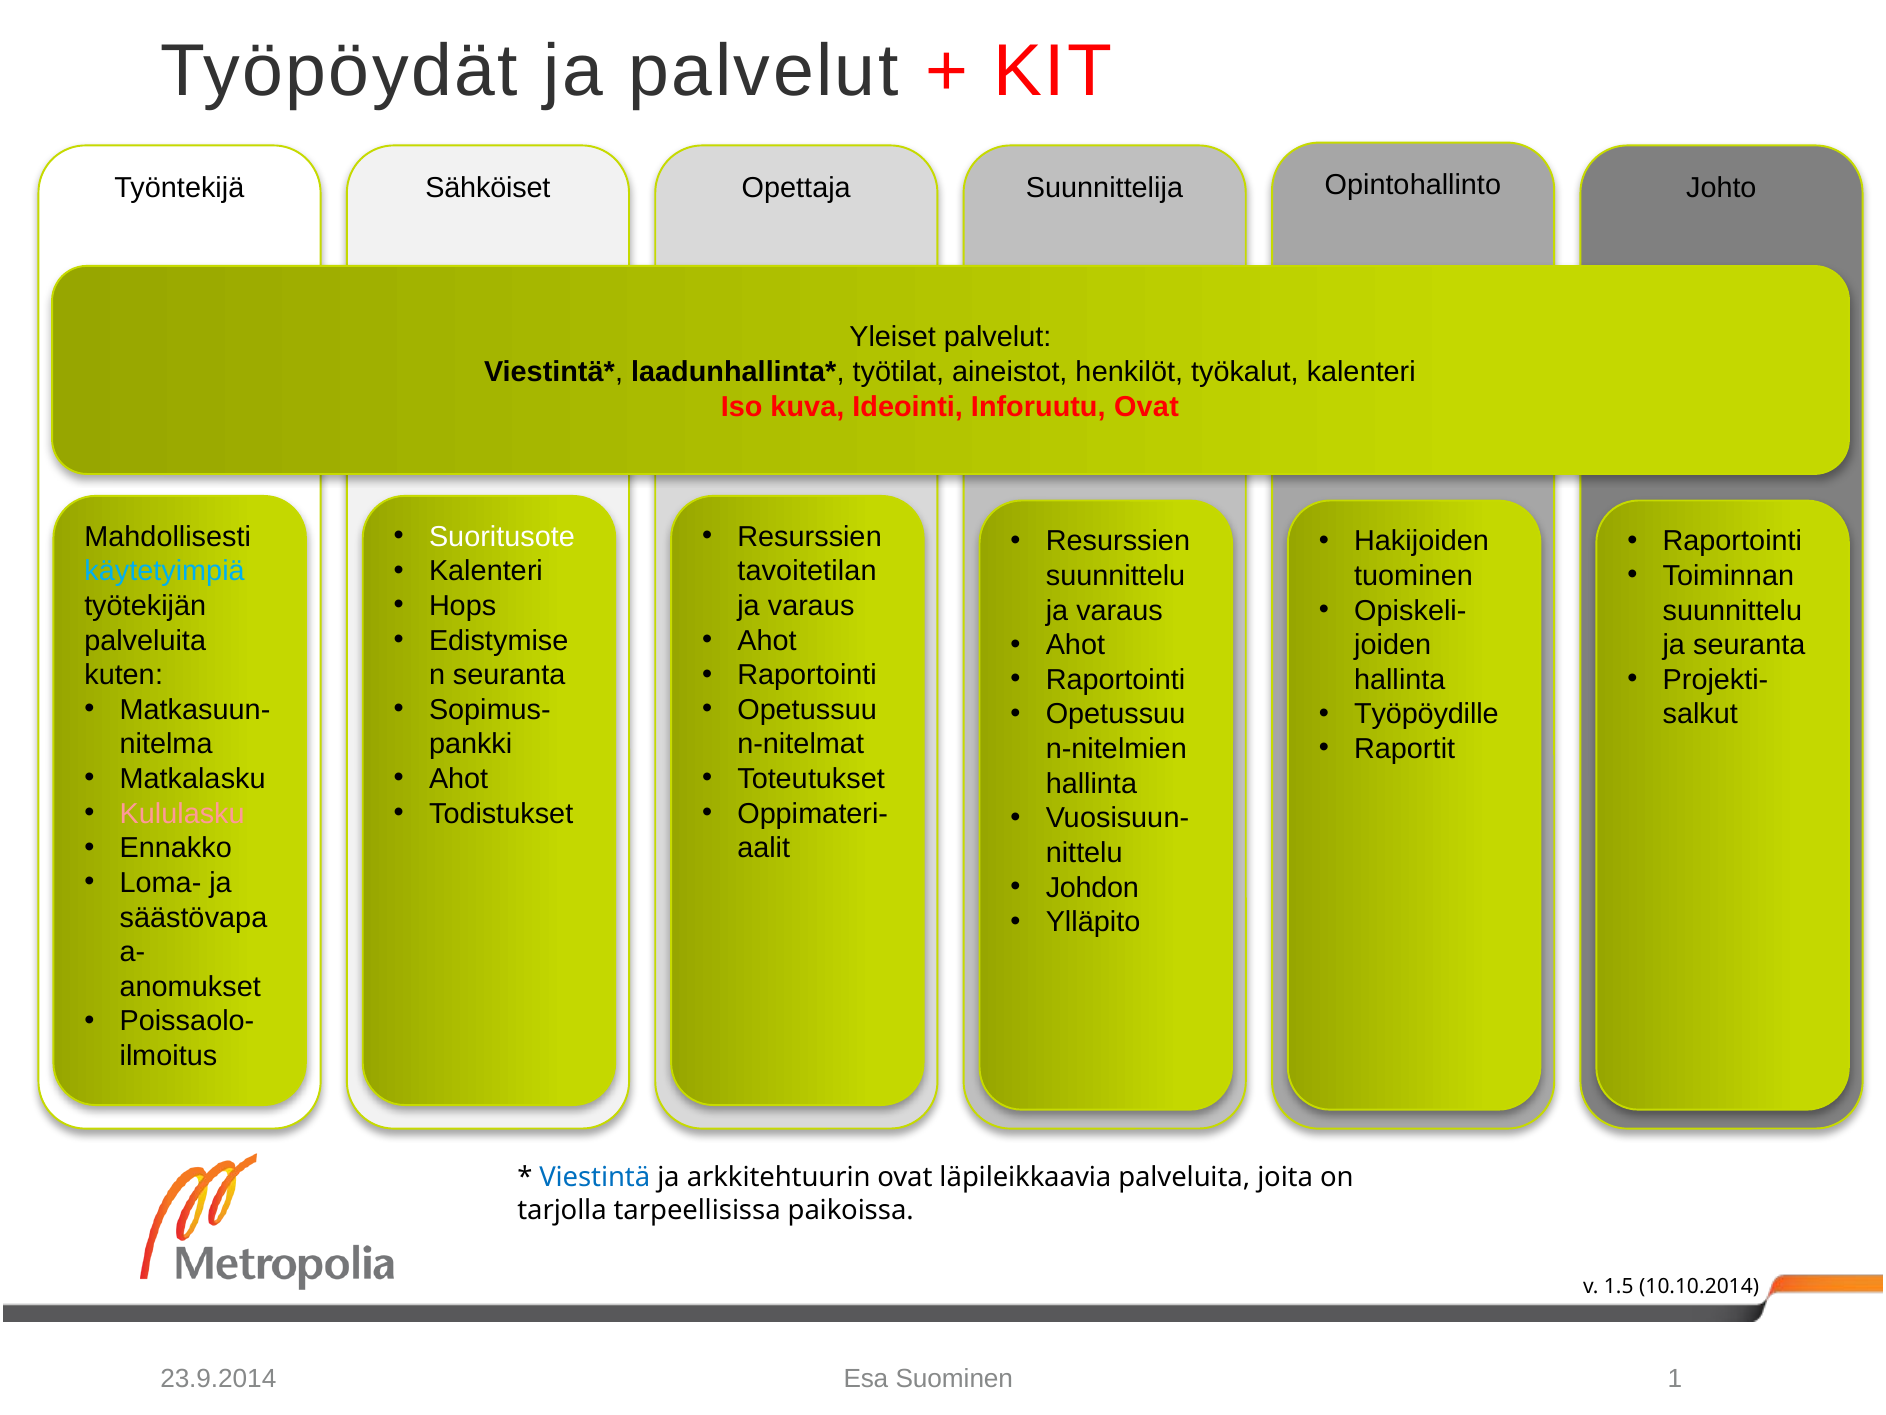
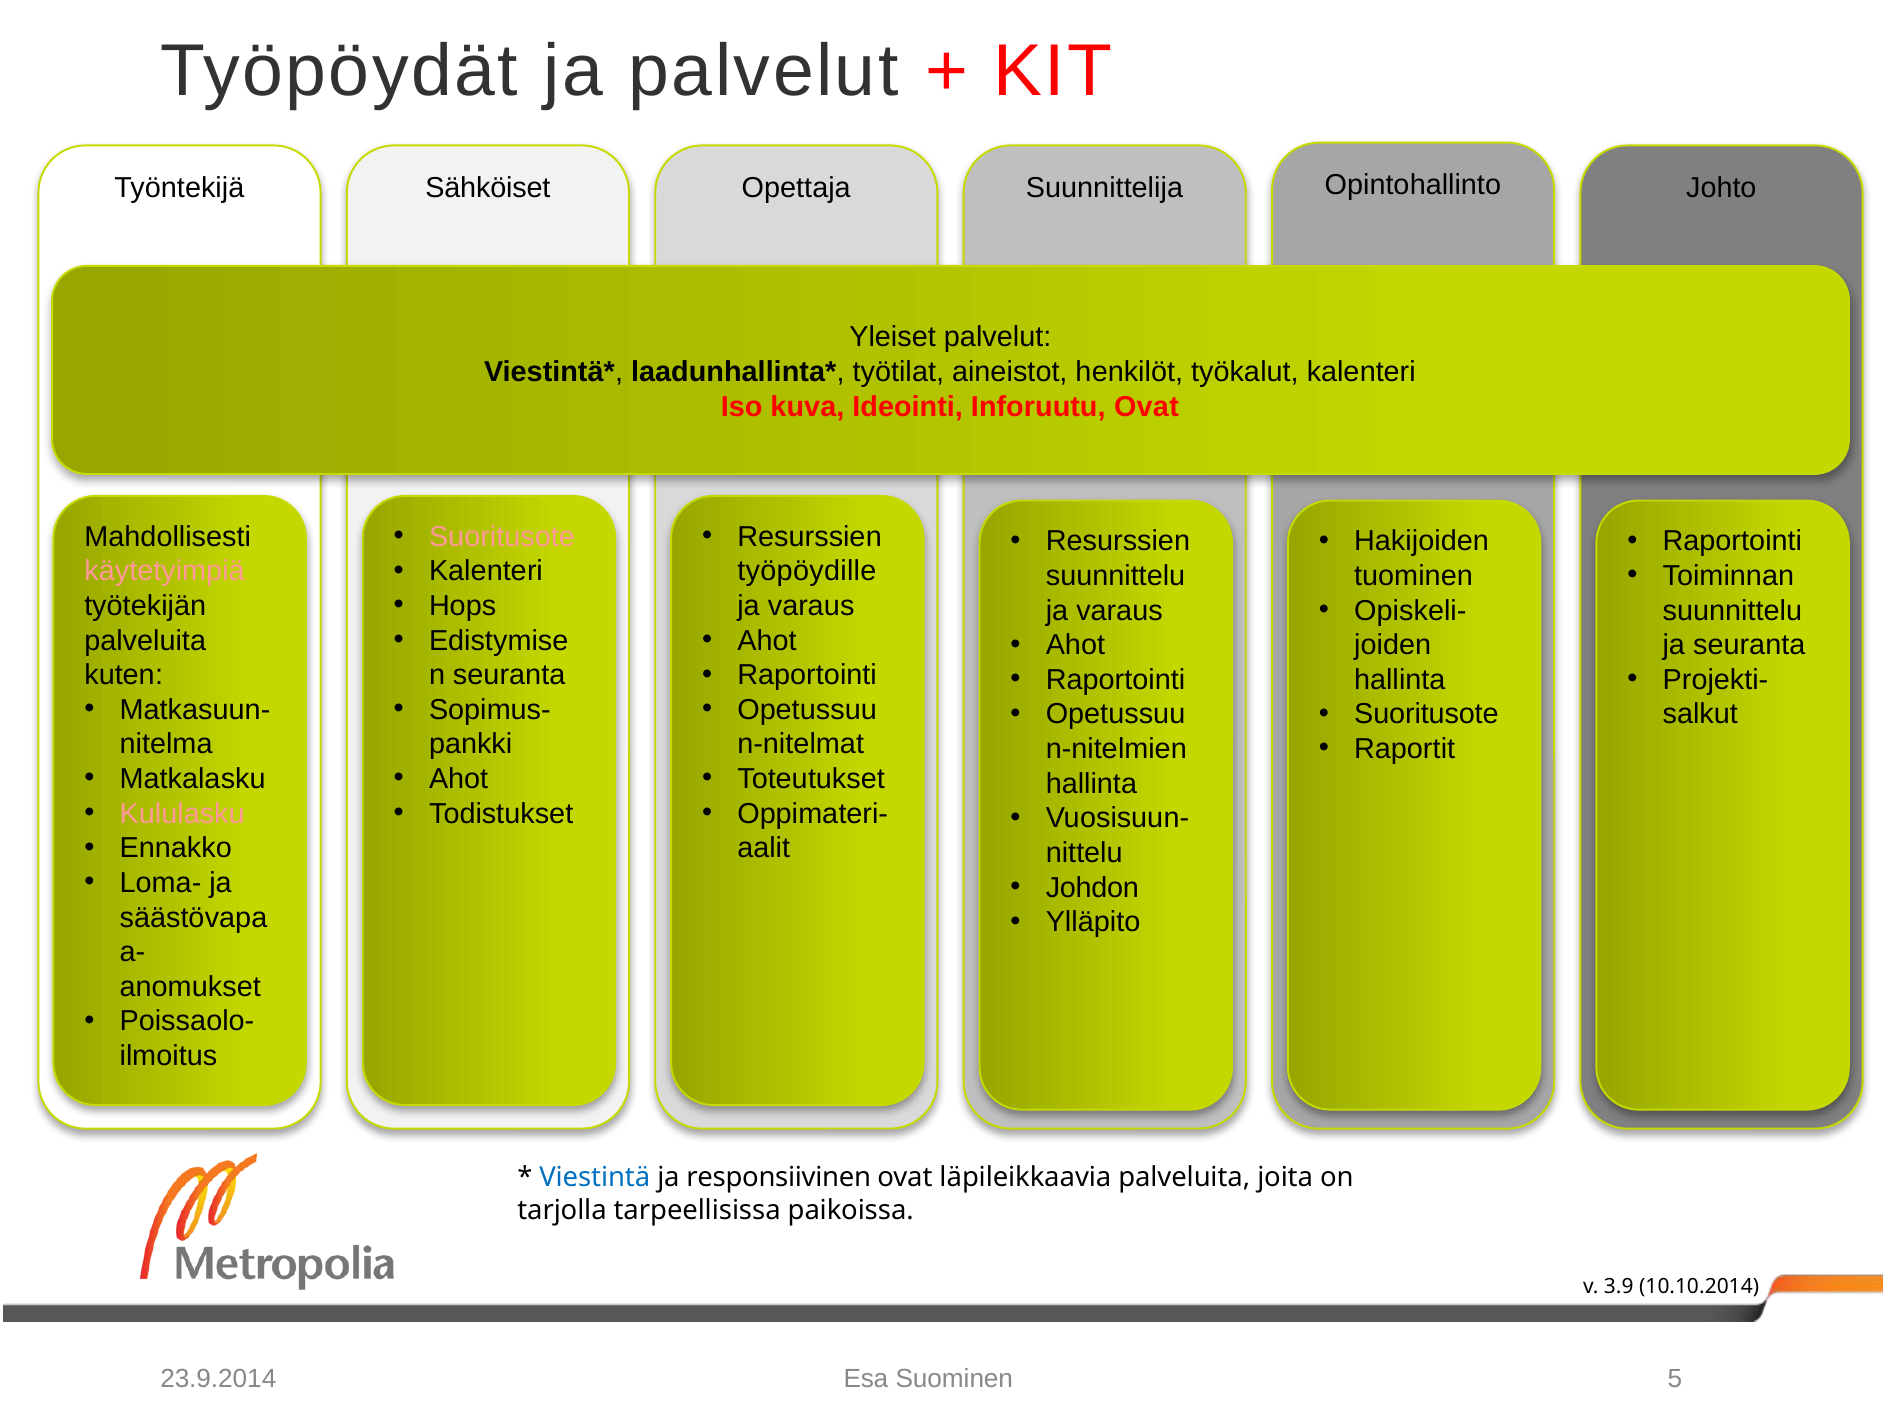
Suoritusote colour: white -> pink (502, 537)
käytetyimpiä colour: light blue -> pink (165, 571)
tavoitetilan: tavoitetilan -> työpöydille (807, 571)
Työpöydille: Työpöydille -> Suoritusote (1426, 714)
arkkitehtuurin: arkkitehtuurin -> responsiivinen (779, 1177)
1.5: 1.5 -> 3.9 (1619, 1286)
1: 1 -> 5 (1675, 1378)
